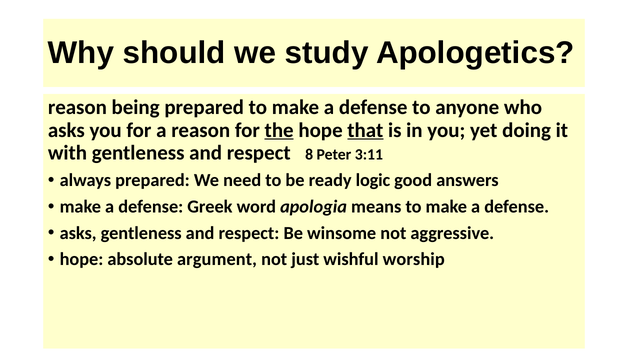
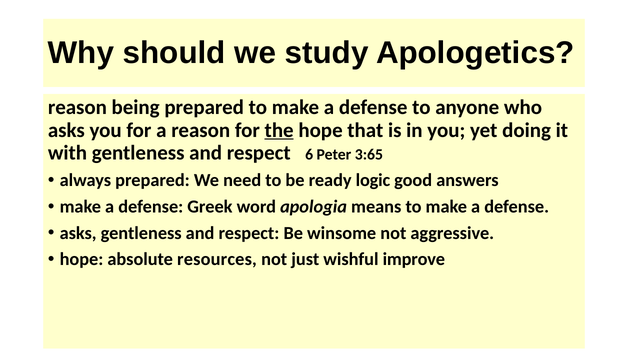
that underline: present -> none (365, 130)
8: 8 -> 6 (309, 155)
3:11: 3:11 -> 3:65 (369, 155)
argument: argument -> resources (217, 259)
worship: worship -> improve (414, 259)
